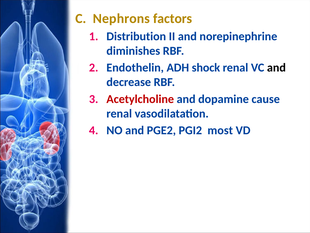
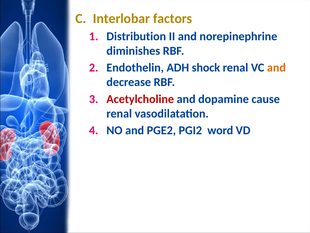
Nephrons: Nephrons -> Interlobar (121, 19)
and colour: black -> orange (276, 68)
most: most -> word (220, 130)
